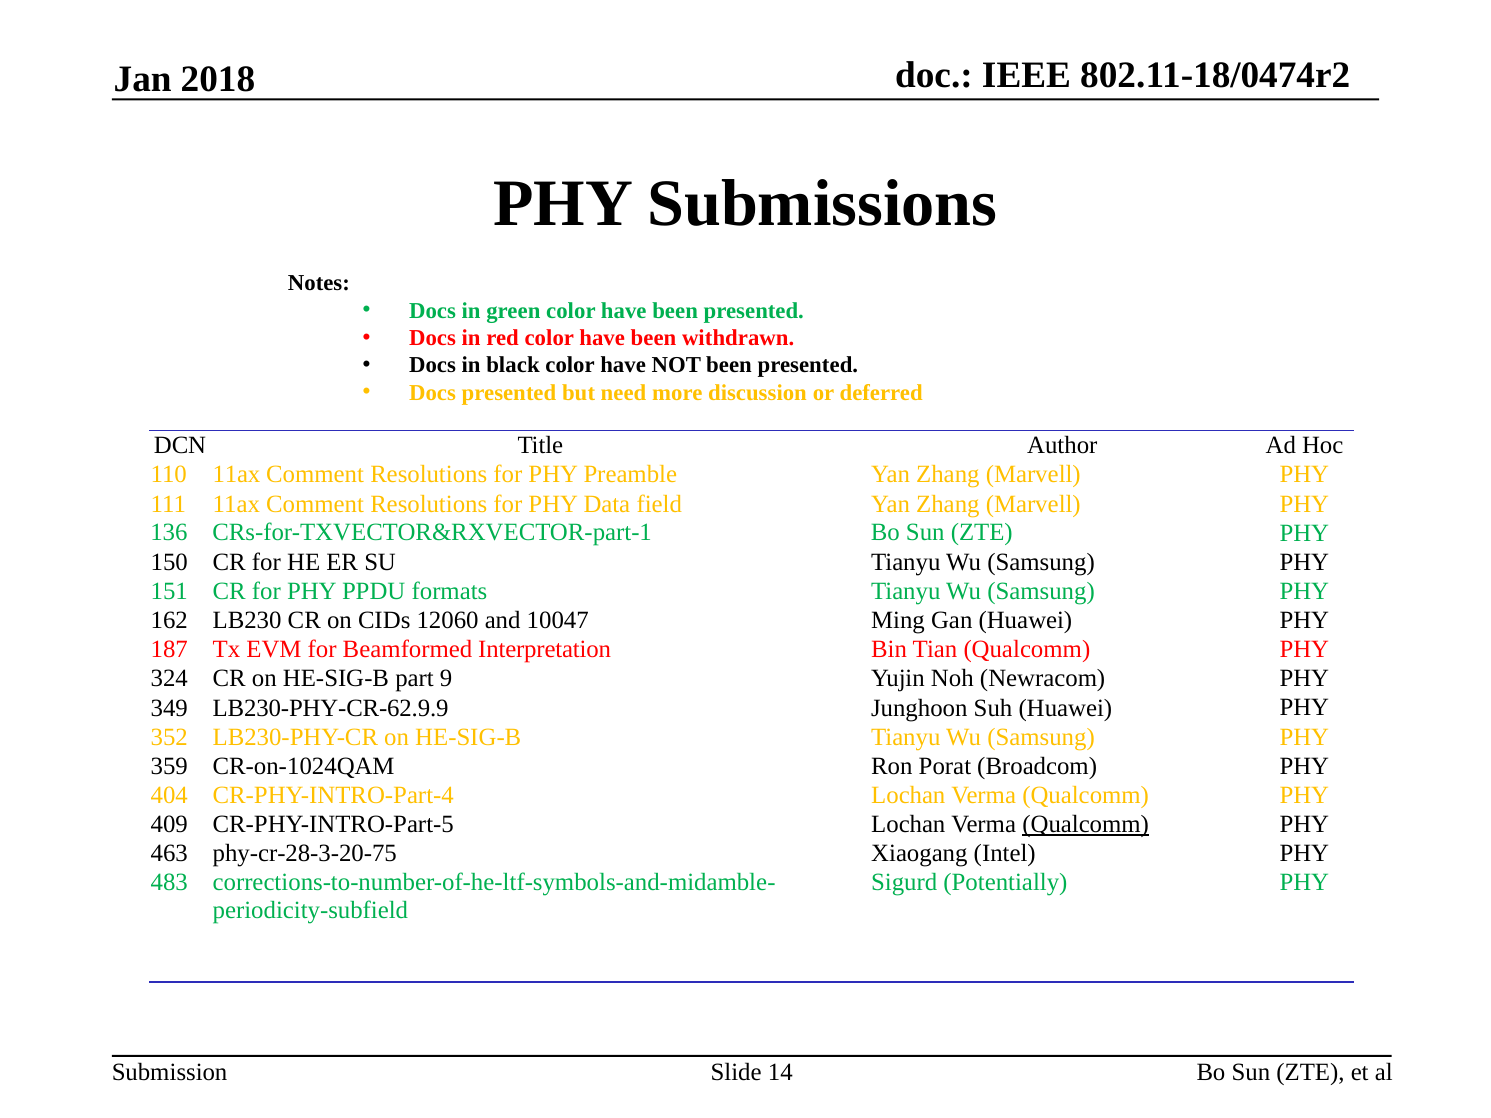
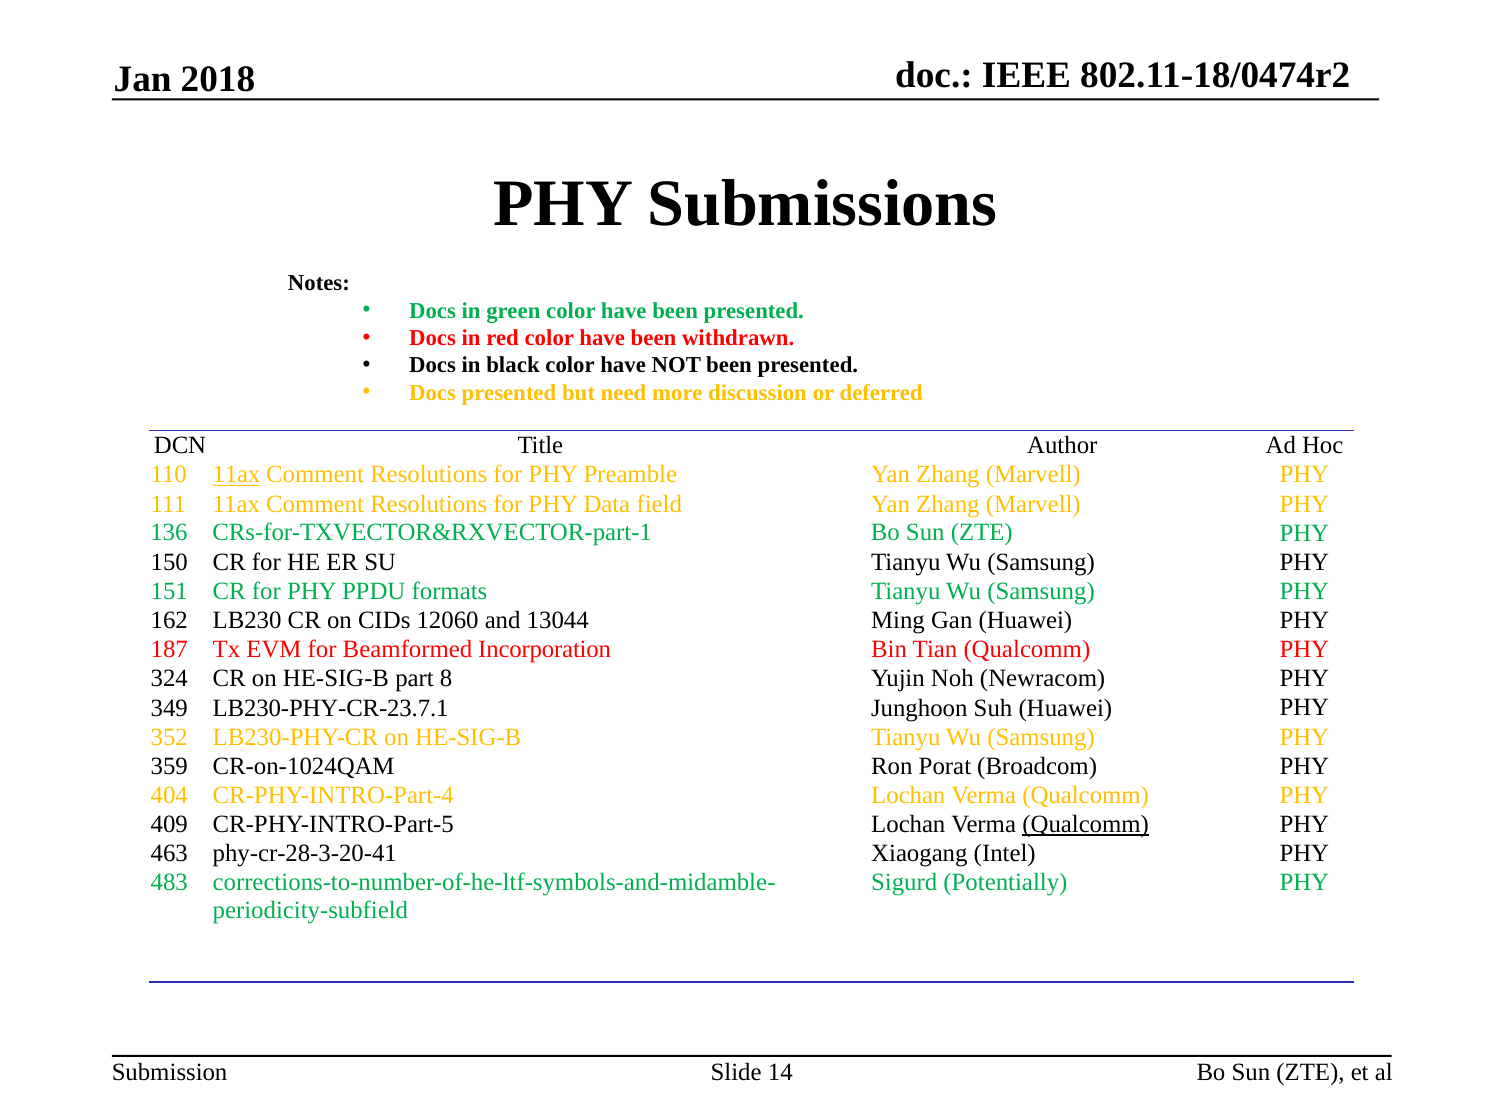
11ax underline: none -> present (236, 475)
10047: 10047 -> 13044 (558, 620)
Interpretation: Interpretation -> Incorporation (545, 650)
9: 9 -> 8 (446, 679)
LB230-PHY-CR-62.9.9: LB230-PHY-CR-62.9.9 -> LB230-PHY-CR-23.7.1 (331, 708)
phy-cr-28-3-20-75: phy-cr-28-3-20-75 -> phy-cr-28-3-20-41 (305, 854)
